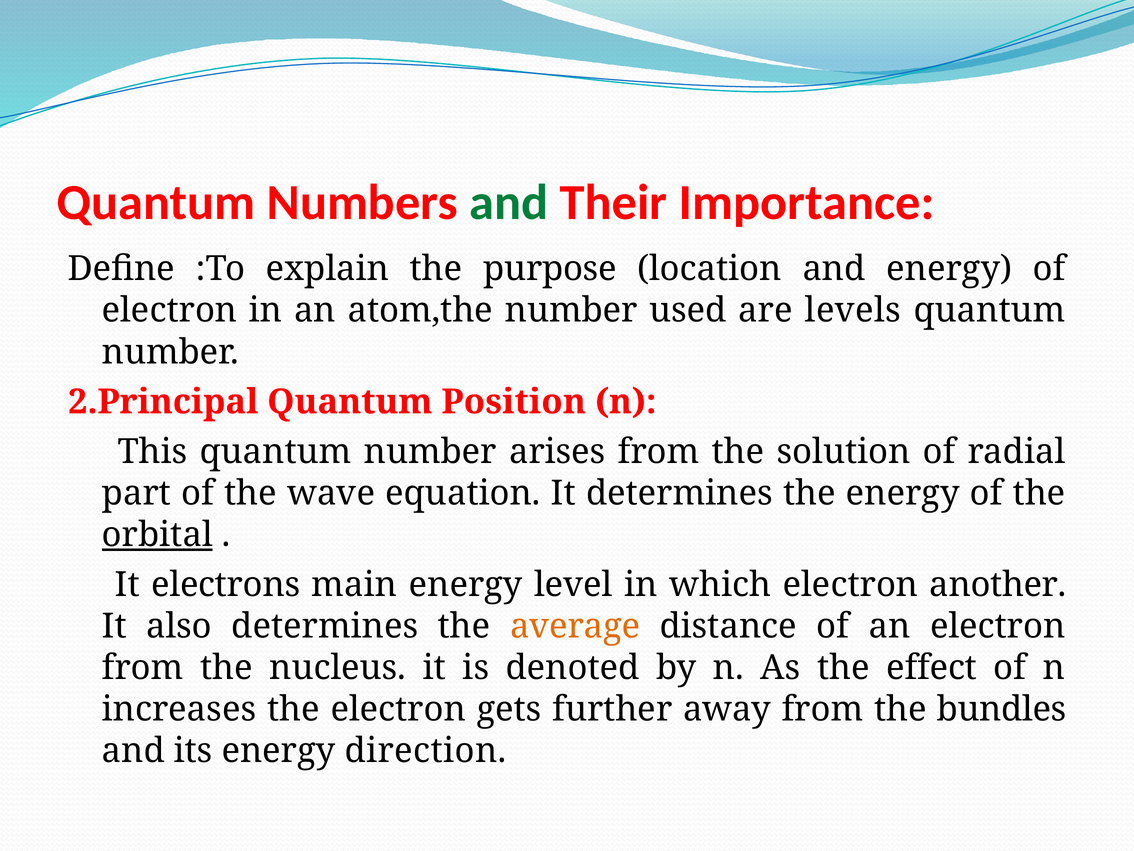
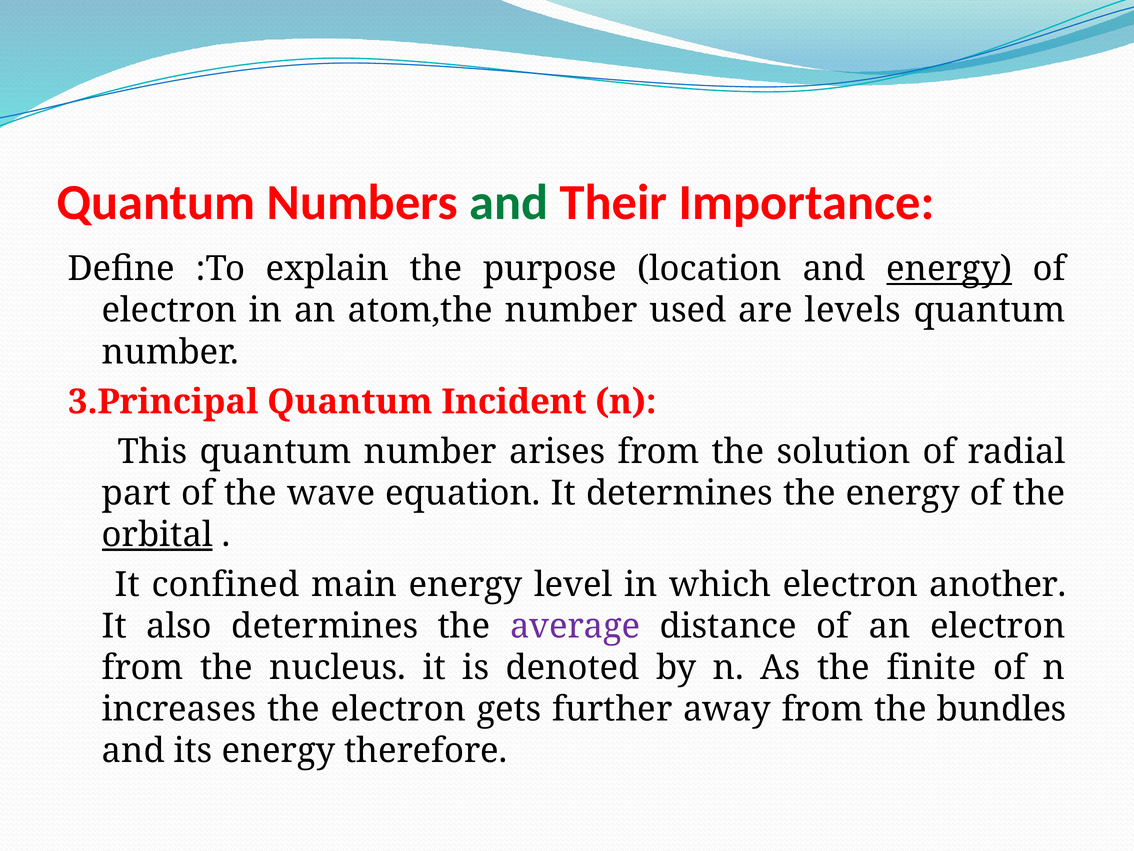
energy underline: none -> present (949, 269)
2.Principal: 2.Principal -> 3.Principal (163, 402)
Position: Position -> Incident (514, 402)
electrons: electrons -> confined (225, 584)
average colour: orange -> purple (575, 626)
effect: effect -> finite (931, 667)
direction: direction -> therefore (426, 751)
